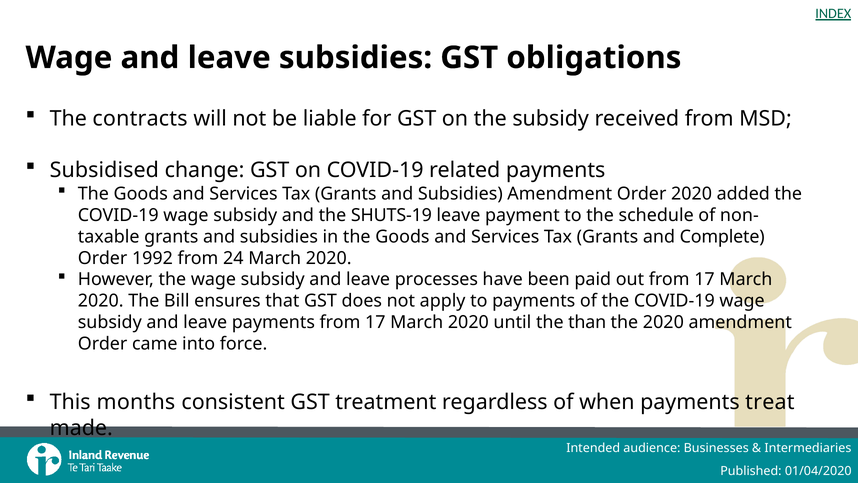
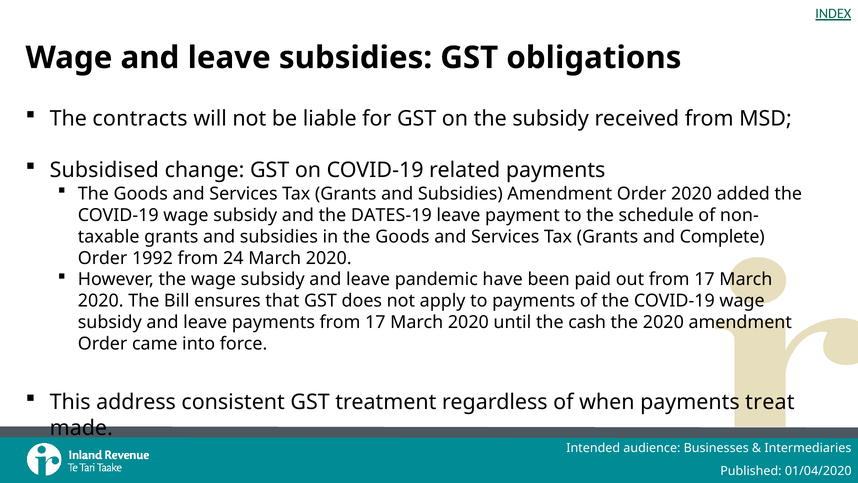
SHUTS-19: SHUTS-19 -> DATES-19 (391, 215)
processes: processes -> pandemic (436, 279)
than: than -> cash (587, 322)
months: months -> address (136, 402)
